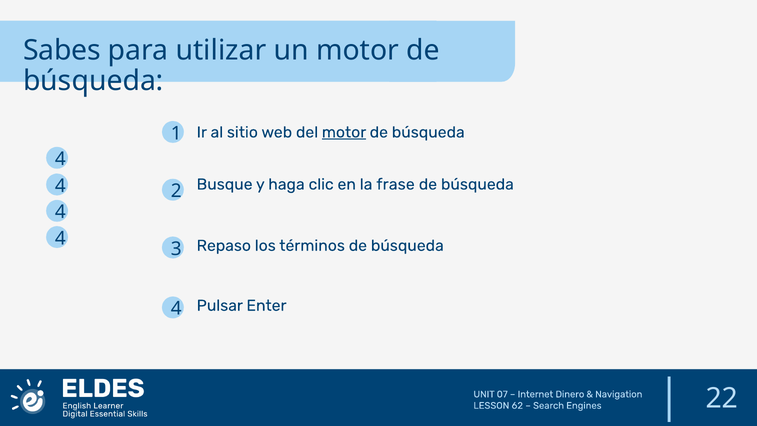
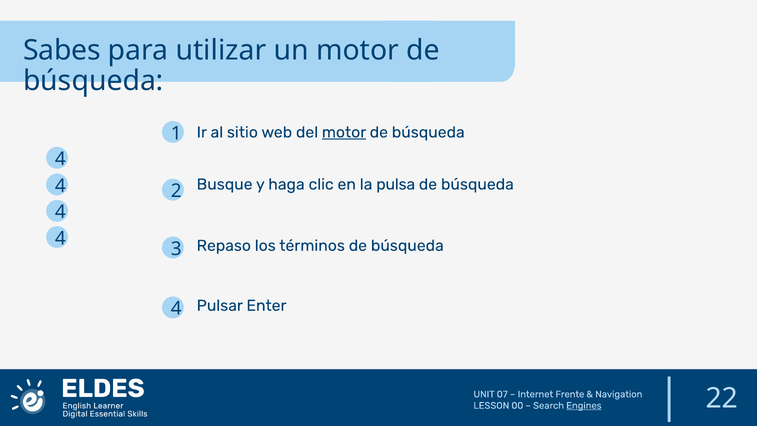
frase: frase -> pulsa (396, 184)
Dinero: Dinero -> Frente (570, 394)
62: 62 -> 00 (517, 405)
Engines underline: none -> present (584, 405)
